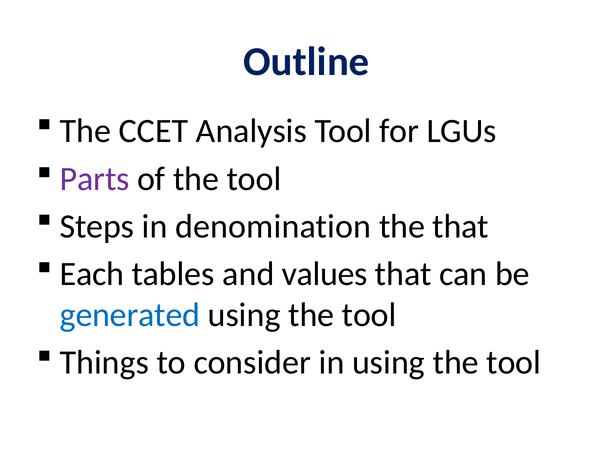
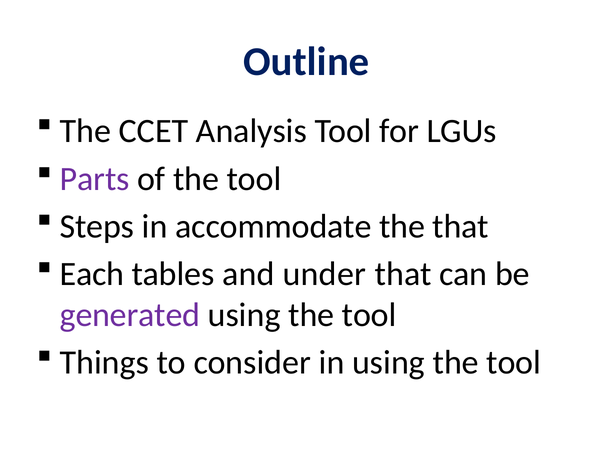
denomination: denomination -> accommodate (273, 226)
values: values -> under (324, 274)
generated colour: blue -> purple (130, 315)
